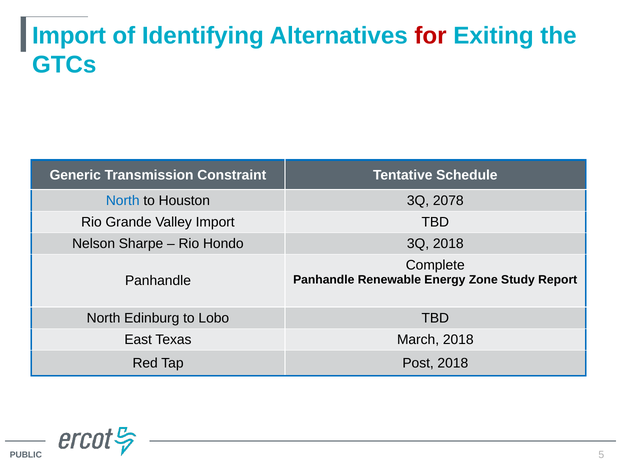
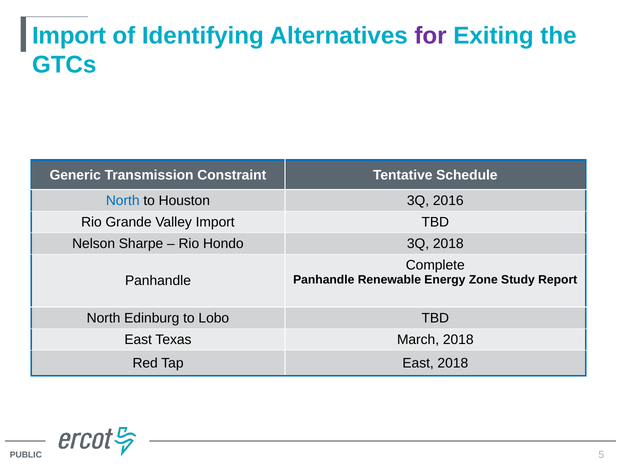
for colour: red -> purple (431, 36)
2078: 2078 -> 2016 (448, 200)
Tap Post: Post -> East (418, 363)
